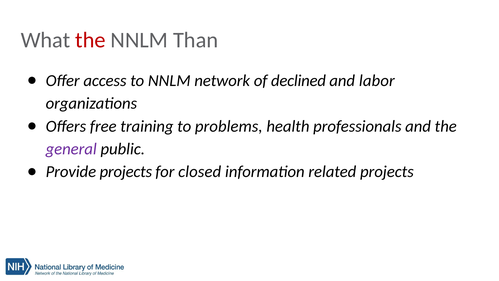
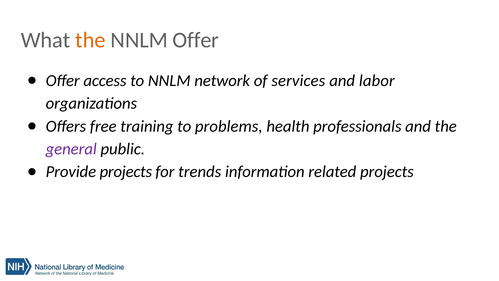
the colour: red -> orange (90, 40)
NNLM Than: Than -> Offer (196, 40)
declined: declined -> services (298, 81)
closed: closed -> trends (200, 172)
